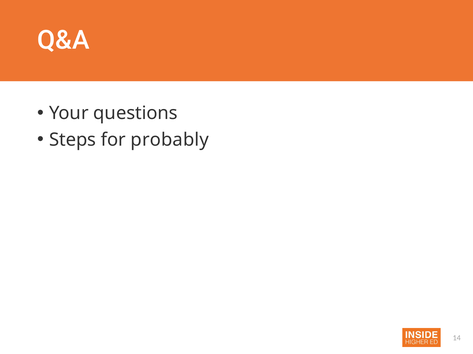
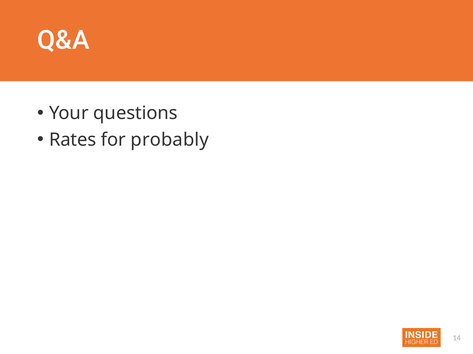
Steps: Steps -> Rates (73, 140)
